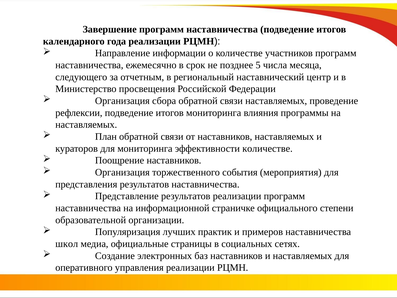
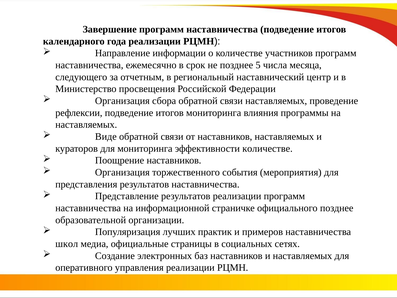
План: План -> Виде (106, 136)
официального степени: степени -> позднее (337, 208)
